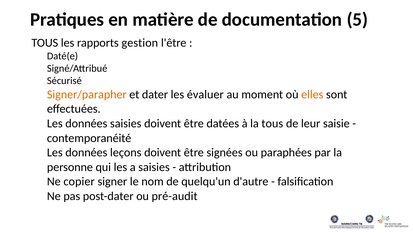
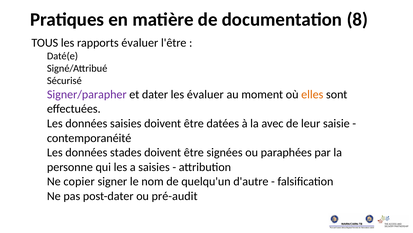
5: 5 -> 8 (357, 20)
rapports gestion: gestion -> évaluer (140, 43)
Signer/parapher colour: orange -> purple (87, 94)
la tous: tous -> avec (272, 123)
leçons: leçons -> stades (126, 152)
